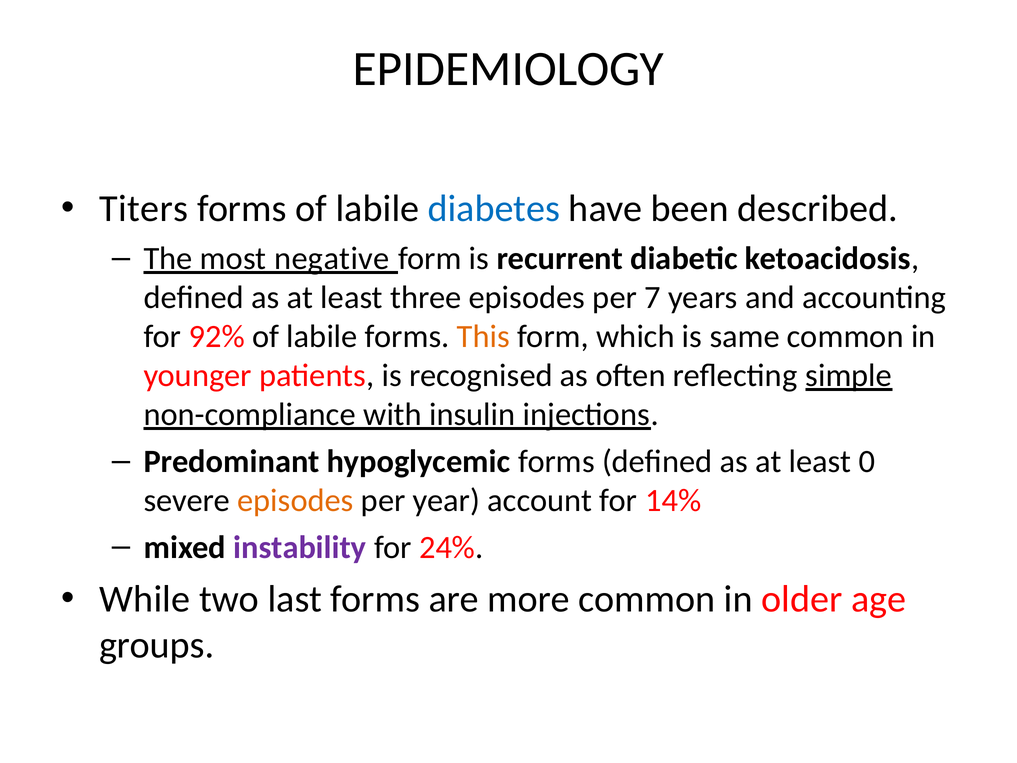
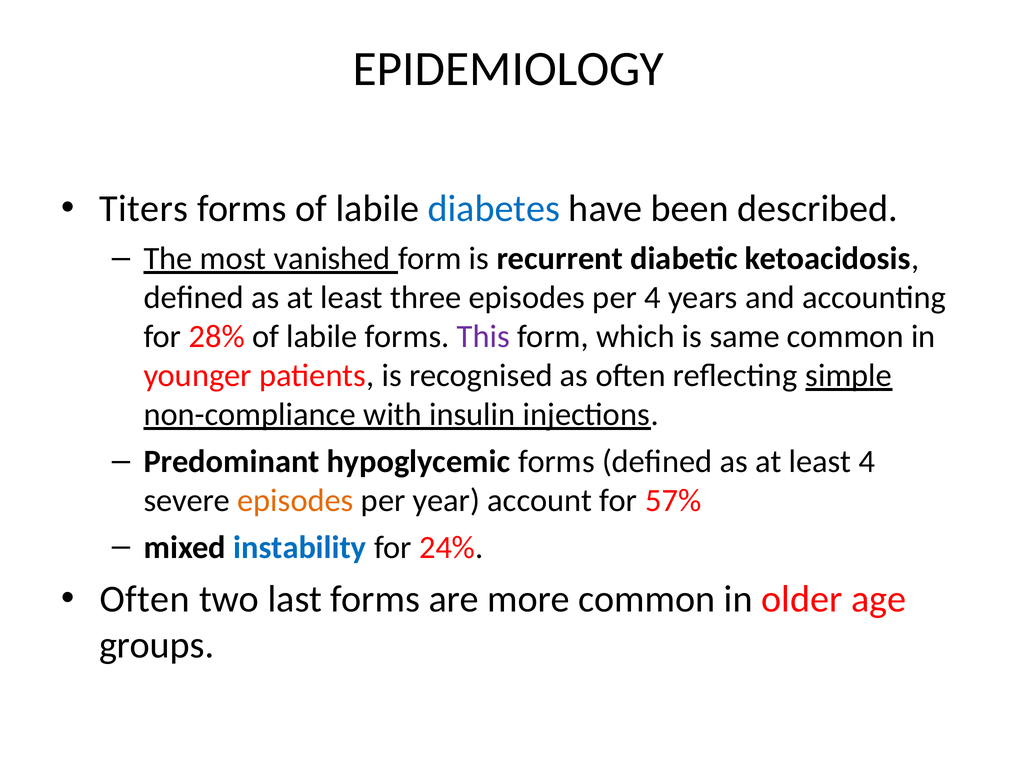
negative: negative -> vanished (332, 259)
per 7: 7 -> 4 (653, 298)
92%: 92% -> 28% (217, 336)
This colour: orange -> purple (483, 336)
least 0: 0 -> 4 (867, 461)
14%: 14% -> 57% (673, 500)
instability colour: purple -> blue (300, 547)
While: While -> Often (145, 599)
